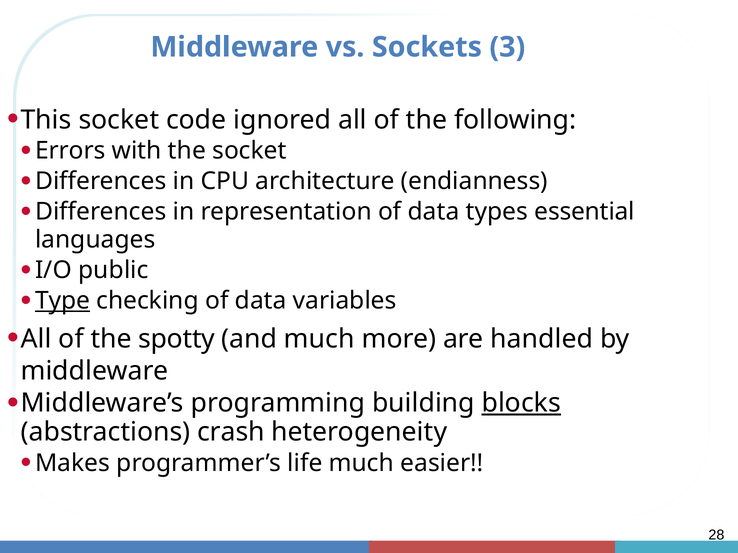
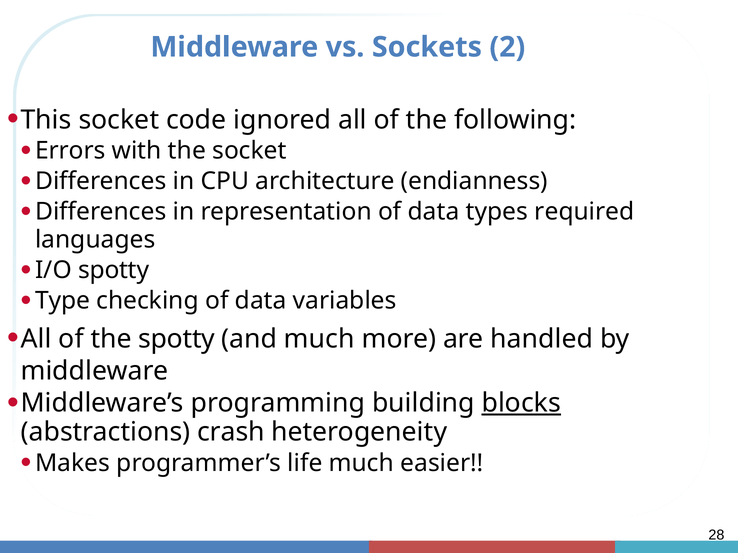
3: 3 -> 2 (507, 47)
essential: essential -> required (584, 212)
I/O public: public -> spotty (114, 270)
Type underline: present -> none (63, 301)
